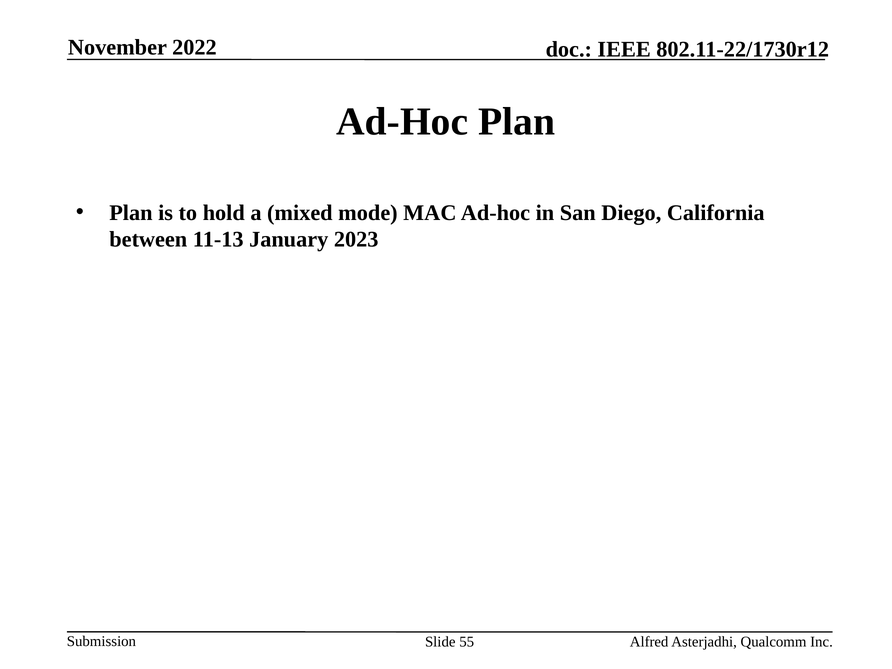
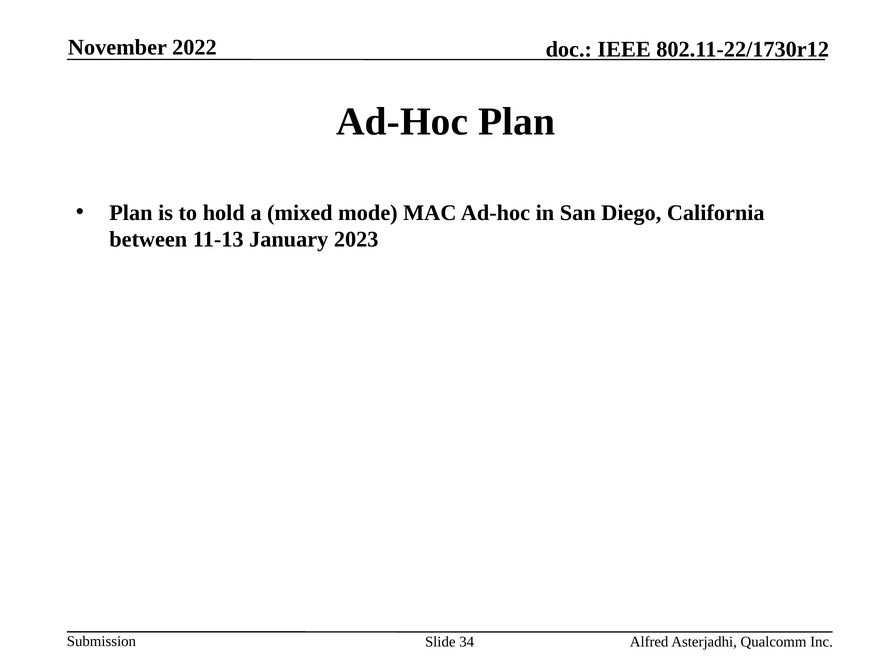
55: 55 -> 34 (467, 642)
